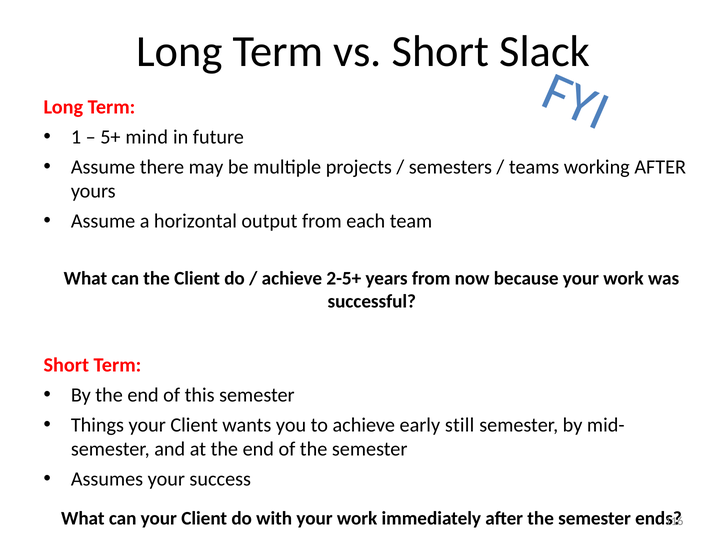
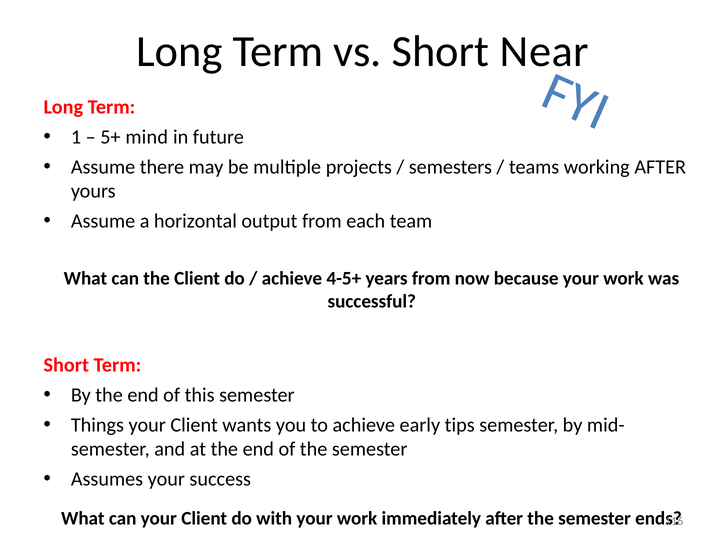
Slack: Slack -> Near (544, 52)
2-5+: 2-5+ -> 4-5+ (344, 278)
still: still -> tips (460, 424)
